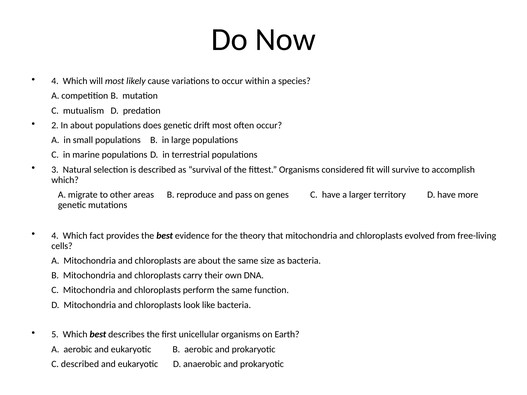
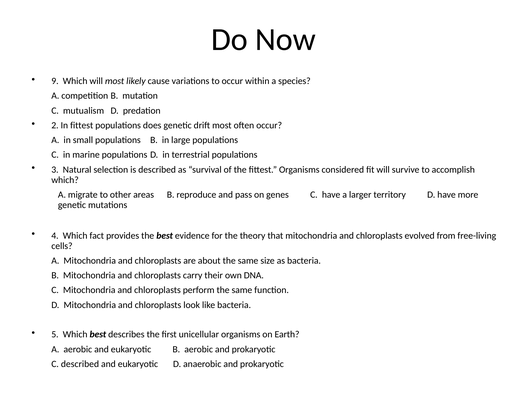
4: 4 -> 9 (55, 81)
In about: about -> fittest (82, 125)
